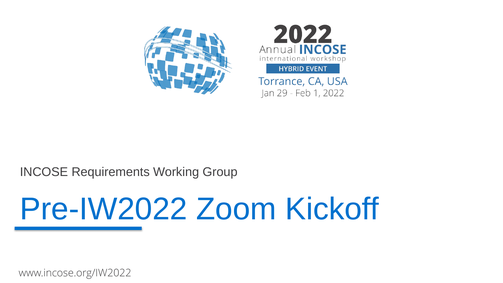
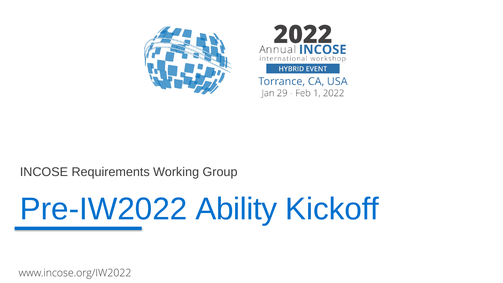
Zoom: Zoom -> Ability (236, 209)
